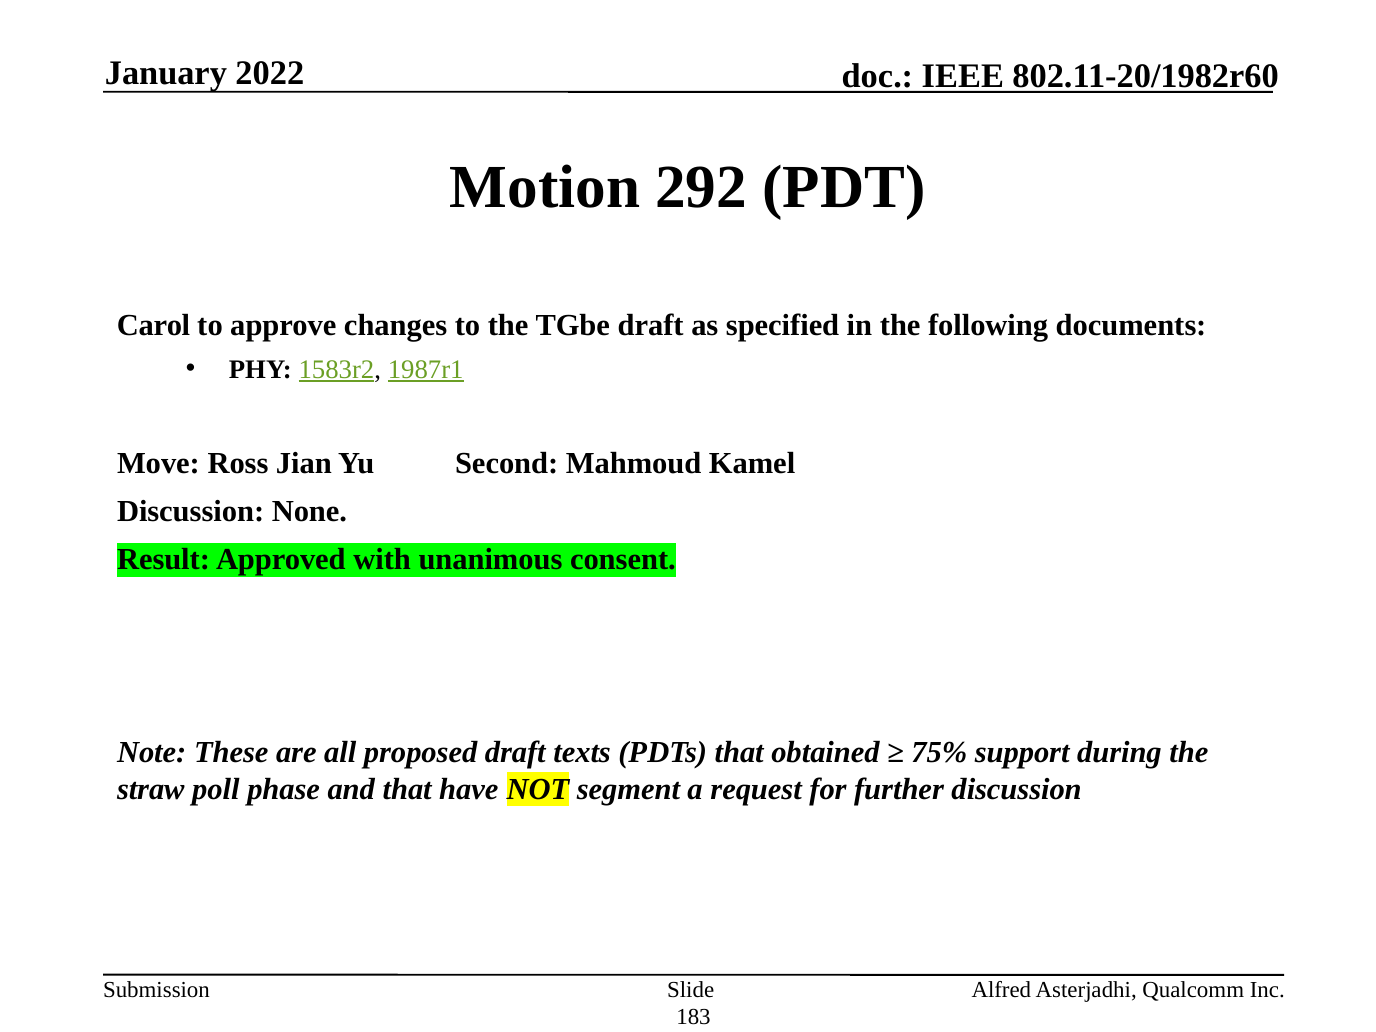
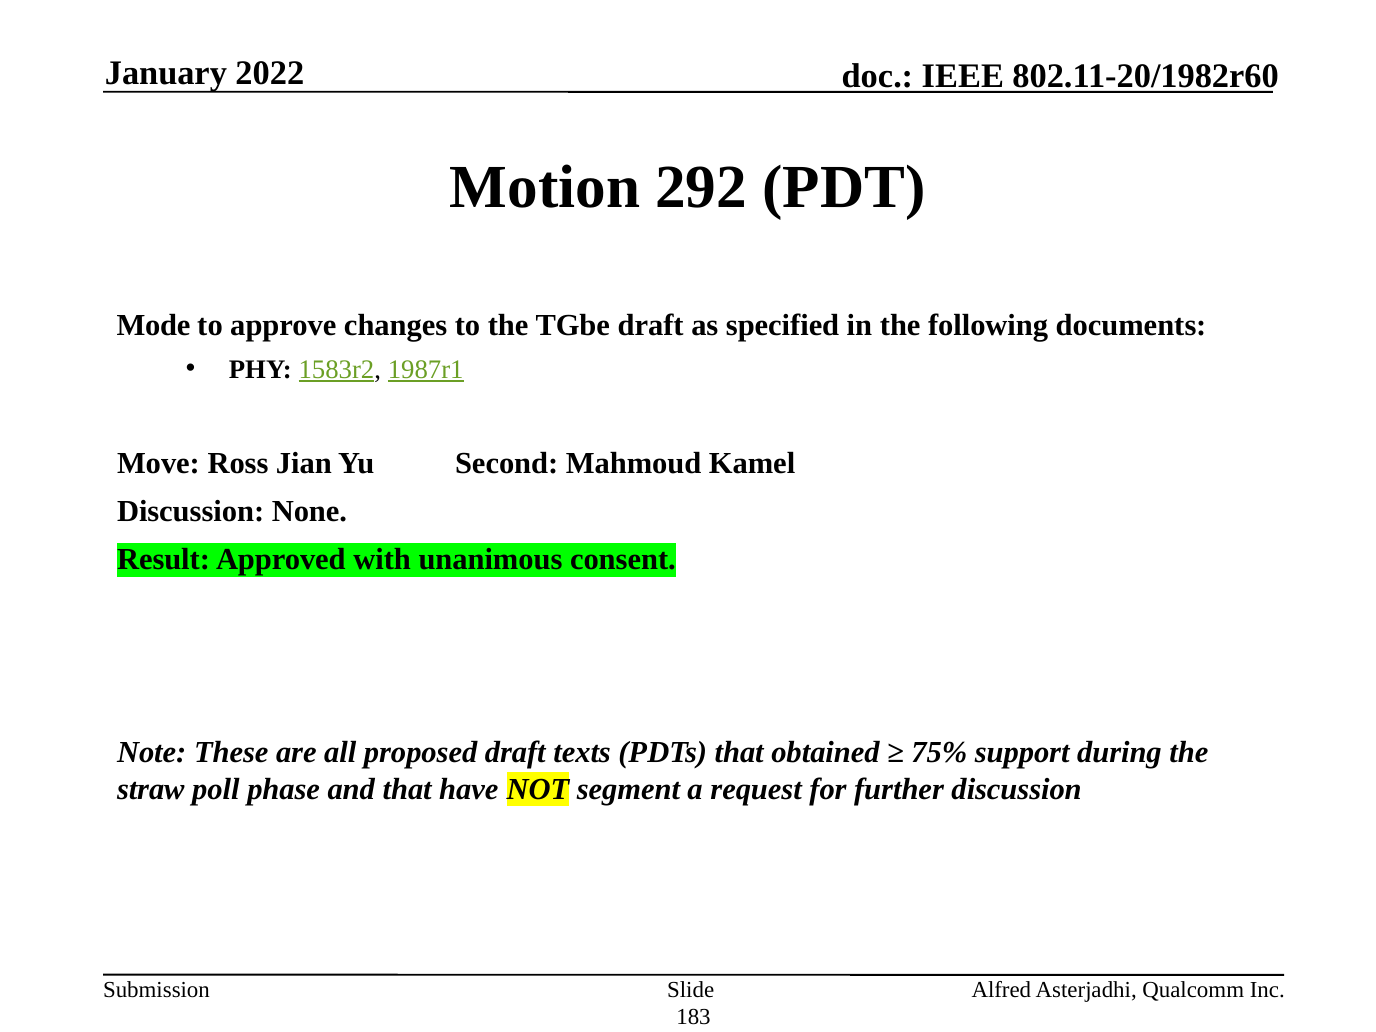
Carol: Carol -> Mode (154, 326)
